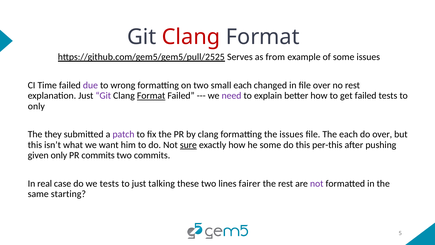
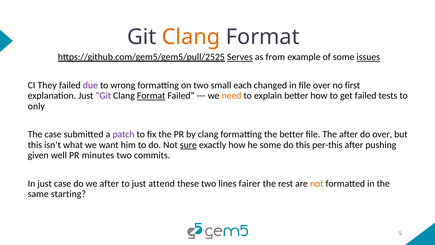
Clang colour: red -> orange (191, 37)
Serves underline: none -> present (240, 57)
issues underline: none -> present (368, 57)
Time: Time -> They (47, 85)
no rest: rest -> first (352, 85)
need colour: purple -> orange (232, 96)
The they: they -> case (53, 134)
the issues: issues -> better (291, 134)
The each: each -> after (349, 134)
given only: only -> well (59, 155)
PR commits: commits -> minutes (98, 155)
In real: real -> just (45, 183)
we tests: tests -> after (109, 183)
talking: talking -> attend (162, 183)
not colour: purple -> orange (317, 183)
